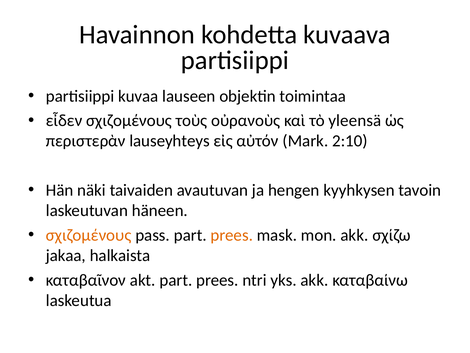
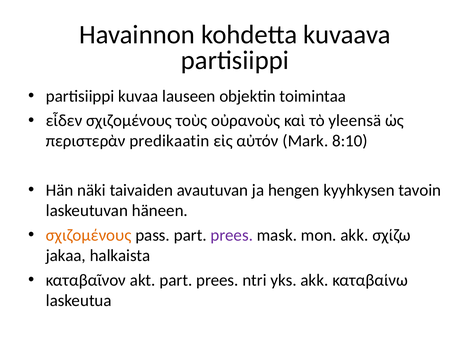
lauseyhteys: lauseyhteys -> predikaatin (169, 141)
2:10: 2:10 -> 8:10 (350, 141)
prees colour: orange -> purple (232, 235)
